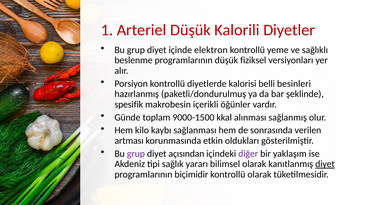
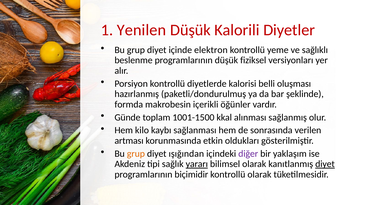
Arteriel: Arteriel -> Yenilen (142, 30)
besinleri: besinleri -> oluşması (294, 84)
spesifik: spesifik -> formda (129, 105)
9000-1500: 9000-1500 -> 1001-1500 (193, 118)
grup colour: purple -> orange (136, 154)
açısından: açısından -> ışığından (186, 154)
yararı underline: none -> present (197, 164)
